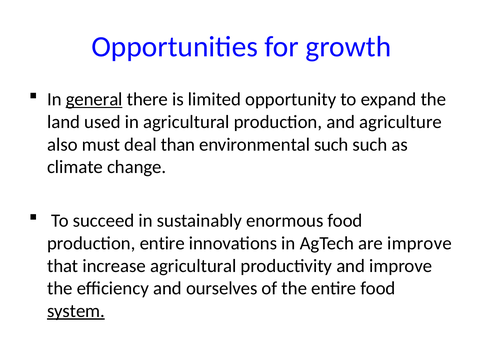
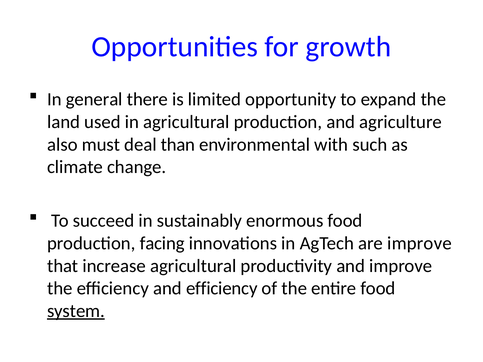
general underline: present -> none (94, 100)
environmental such: such -> with (331, 145)
production entire: entire -> facing (162, 243)
and ourselves: ourselves -> efficiency (222, 289)
